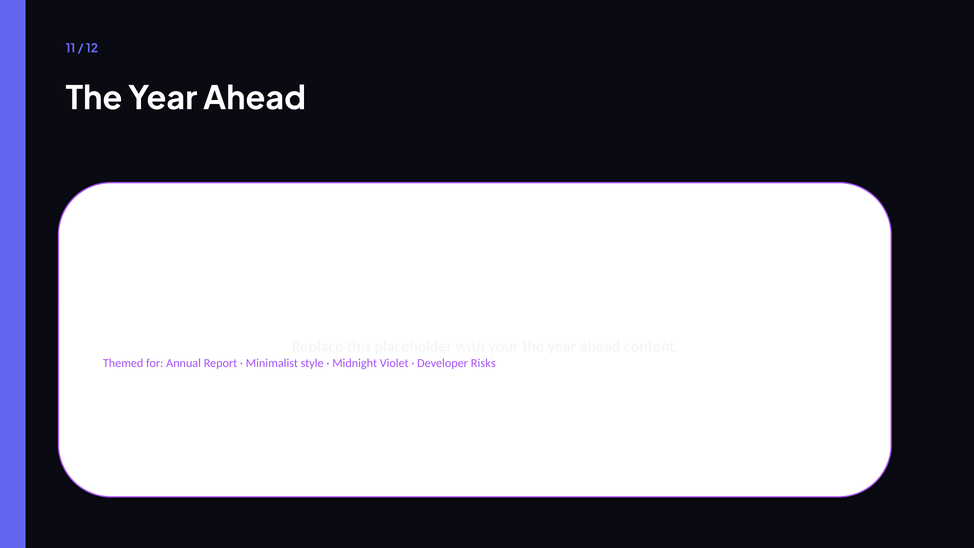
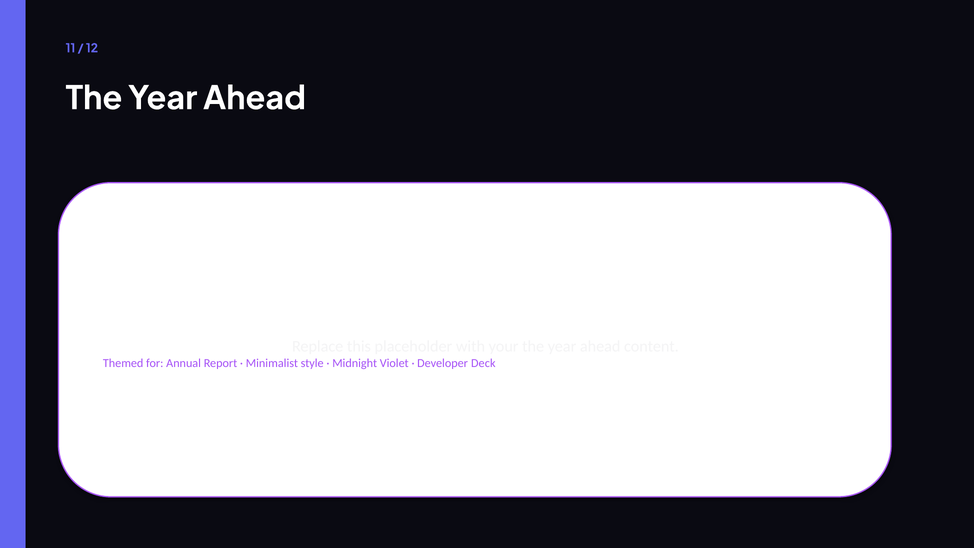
Risks: Risks -> Deck (483, 363)
